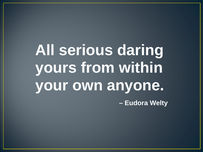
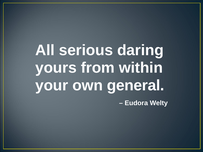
anyone: anyone -> general (136, 86)
